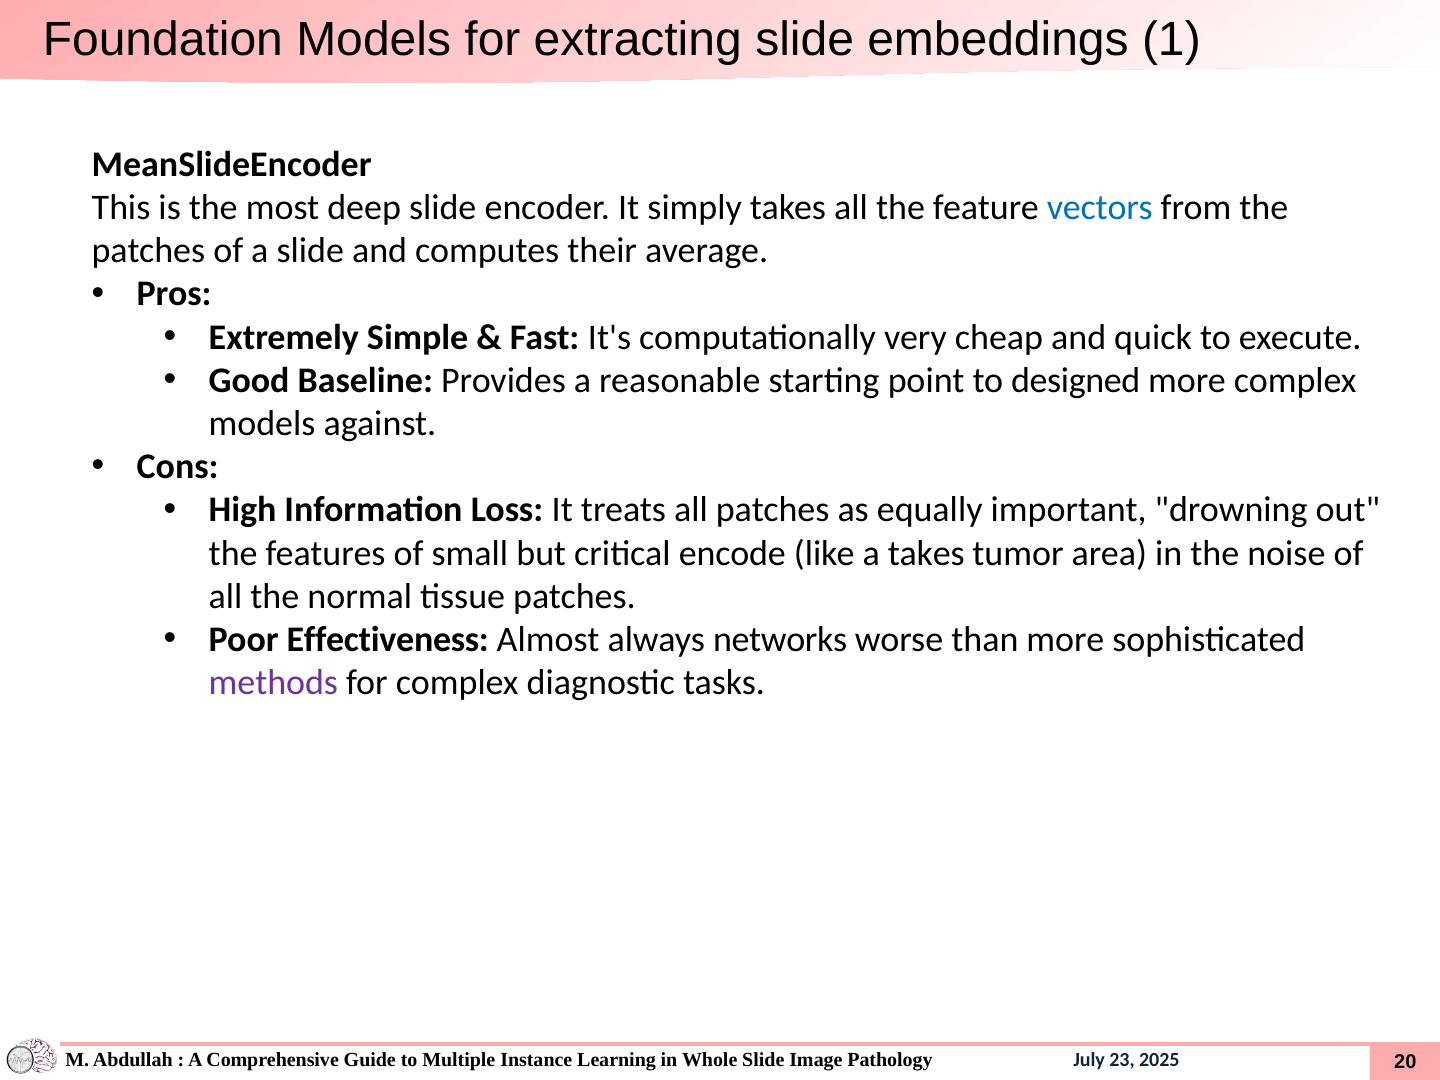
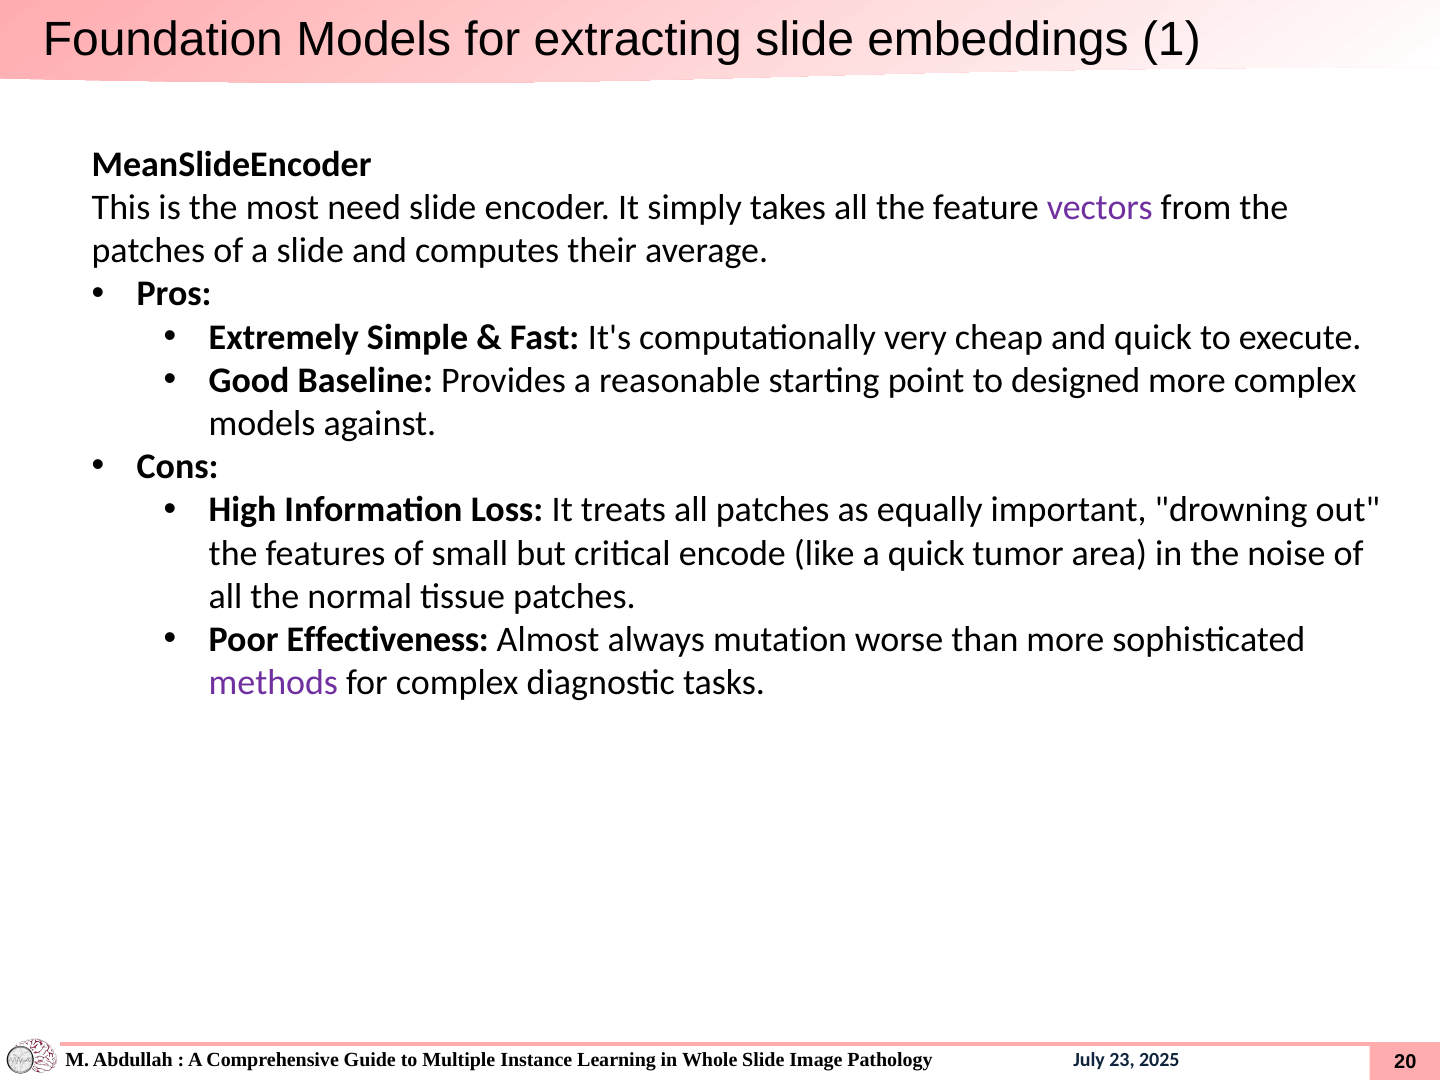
deep: deep -> need (364, 208)
vectors colour: blue -> purple (1100, 208)
a takes: takes -> quick (926, 553)
networks: networks -> mutation (780, 640)
